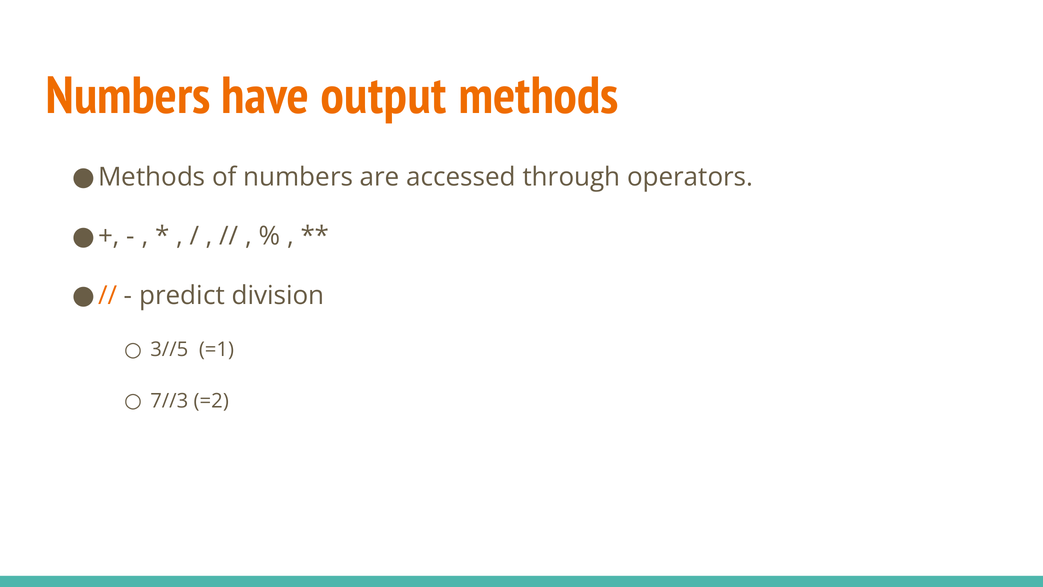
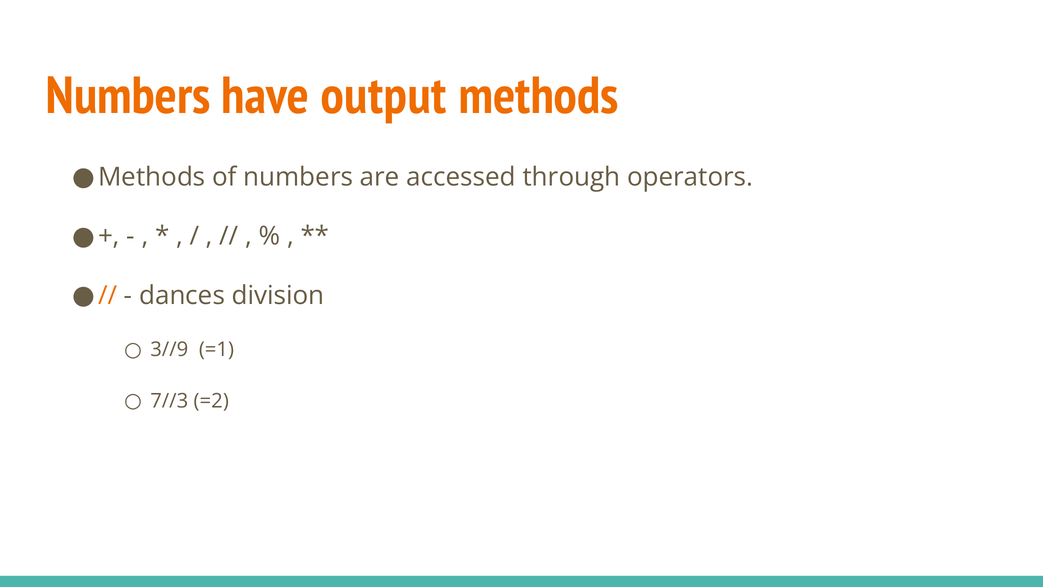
predict: predict -> dances (182, 295)
3//5: 3//5 -> 3//9 (169, 349)
